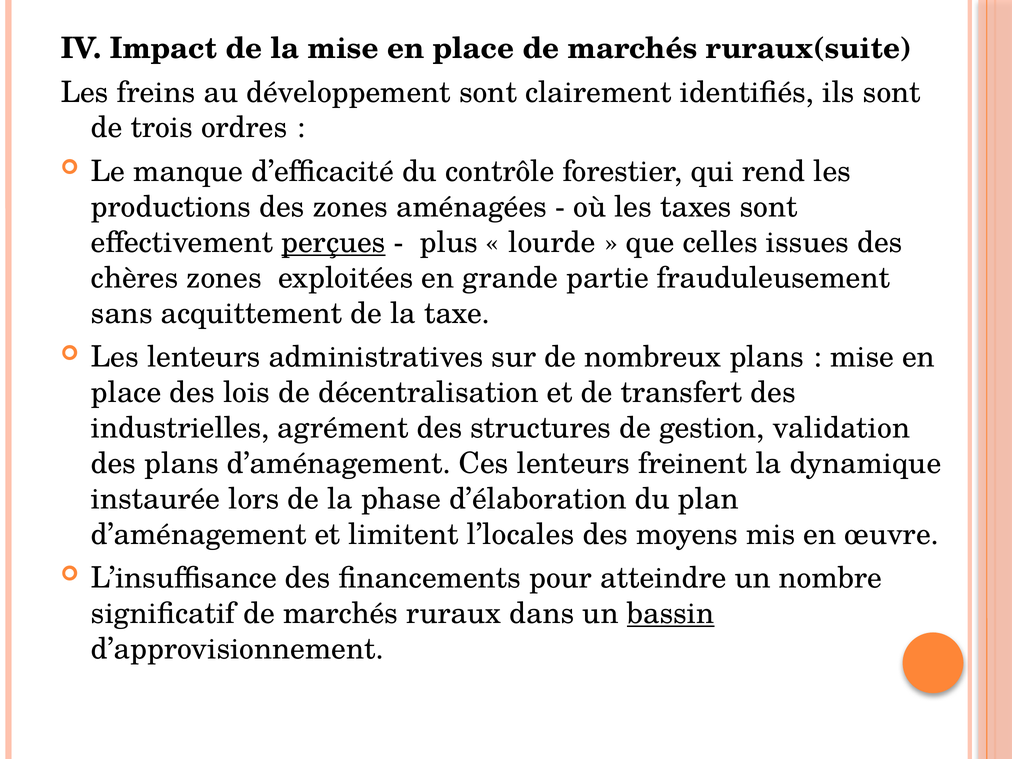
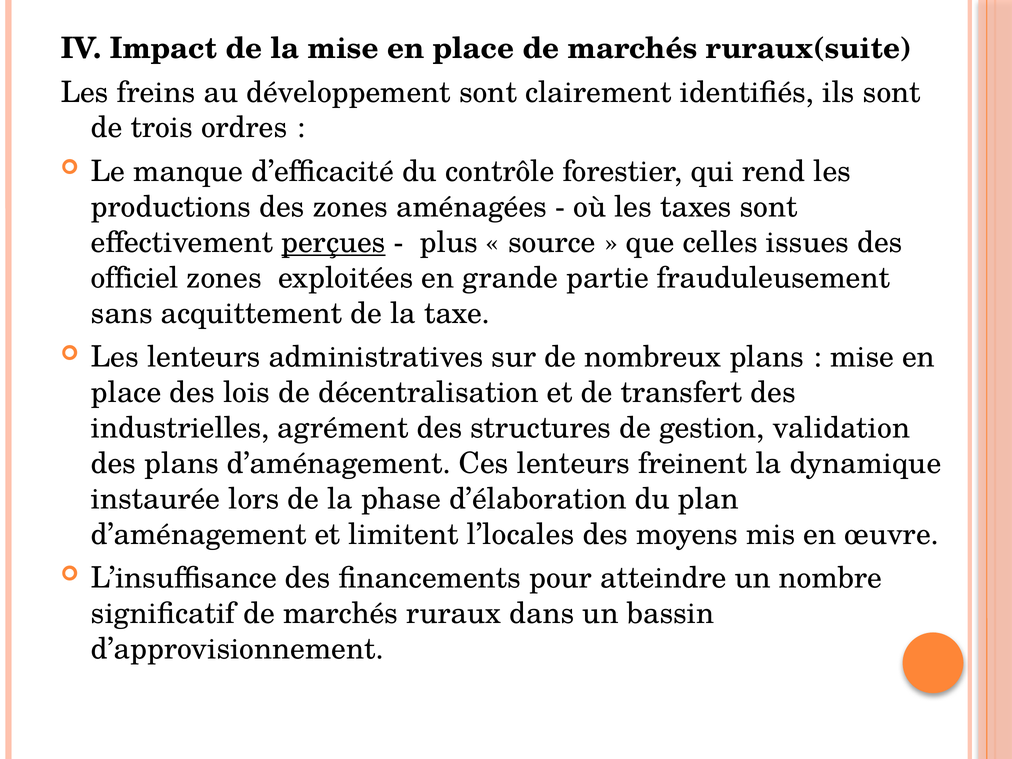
lourde: lourde -> source (552, 242)
chères: chères -> officiel (135, 278)
bassin underline: present -> none (671, 614)
